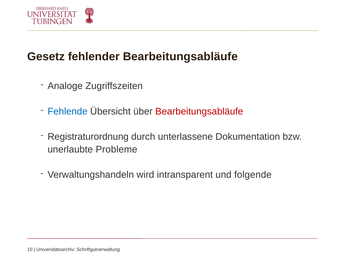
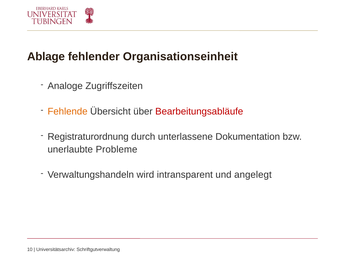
Gesetz: Gesetz -> Ablage (46, 56)
fehlender Bearbeitungsabläufe: Bearbeitungsabläufe -> Organisationseinheit (180, 56)
Fehlende colour: blue -> orange (68, 111)
folgende: folgende -> angelegt (253, 174)
